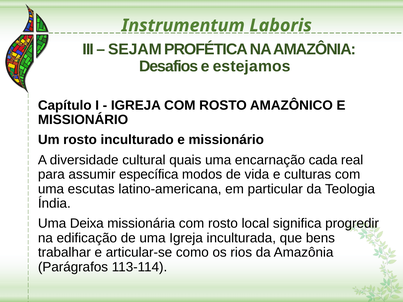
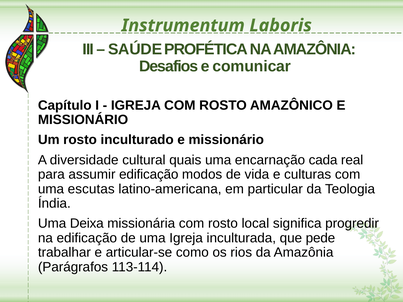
SEJAM: SEJAM -> SAÚDE (135, 49)
estejamos: estejamos -> comunicar (252, 66)
assumir específica: específica -> edificação (149, 175)
bens: bens -> pede (320, 238)
